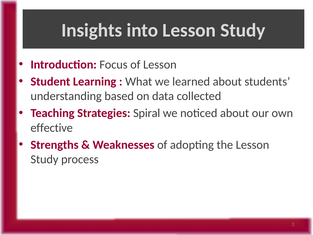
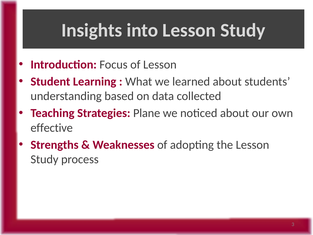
Spiral: Spiral -> Plane (147, 113)
